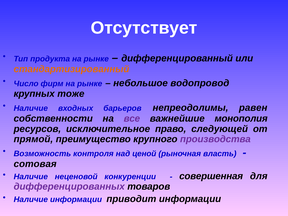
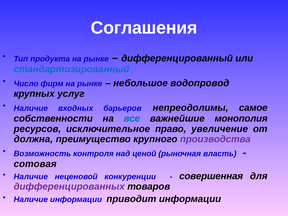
Отсутствует: Отсутствует -> Соглашения (144, 28)
стандартизированный colour: orange -> blue (72, 69)
тоже: тоже -> услуг (71, 94)
равен: равен -> самое (253, 108)
все colour: purple -> blue (132, 118)
следующей: следующей -> увеличение (220, 129)
прямой: прямой -> должна (33, 139)
